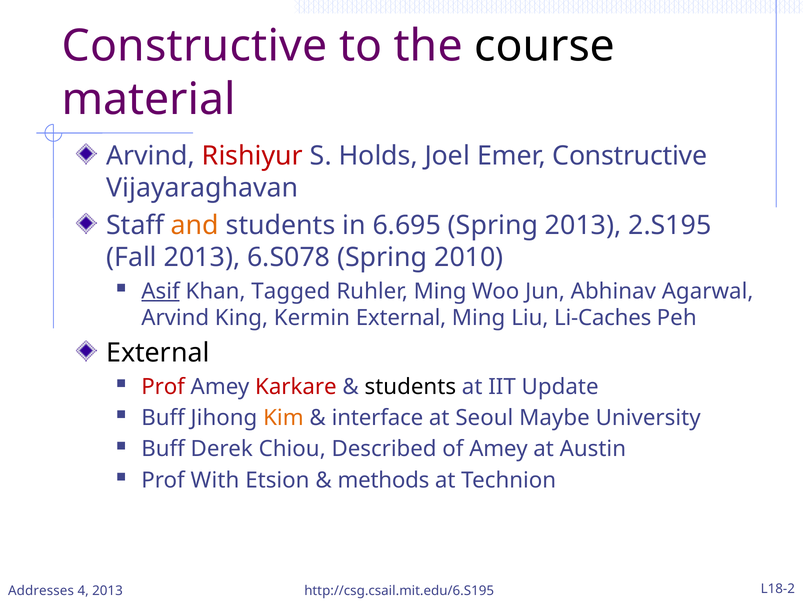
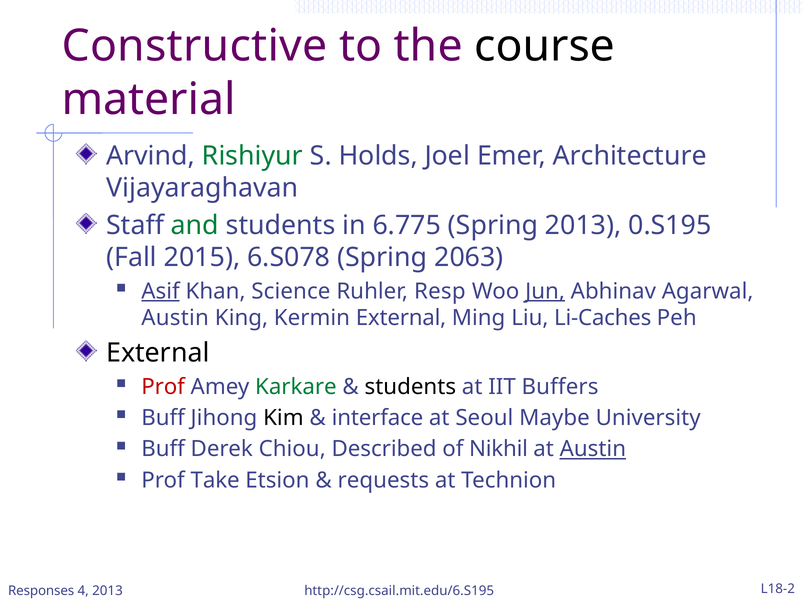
Rishiyur colour: red -> green (252, 156)
Emer Constructive: Constructive -> Architecture (630, 156)
and colour: orange -> green (195, 226)
6.695: 6.695 -> 6.775 (407, 226)
2.S195: 2.S195 -> 0.S195 (670, 226)
Fall 2013: 2013 -> 2015 (202, 258)
2010: 2010 -> 2063 (469, 258)
Tagged: Tagged -> Science (291, 291)
Ruhler Ming: Ming -> Resp (440, 291)
Jun underline: none -> present (545, 291)
Arvind: Arvind -> Austin (175, 318)
Karkare colour: red -> green (296, 387)
Update: Update -> Buffers (560, 387)
Kim colour: orange -> black (283, 418)
of Amey: Amey -> Nikhil (499, 449)
Austin underline: none -> present (593, 449)
With: With -> Take (215, 481)
methods: methods -> requests (383, 481)
Addresses: Addresses -> Responses (41, 591)
